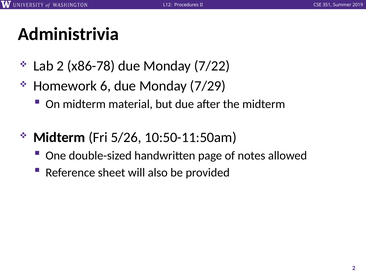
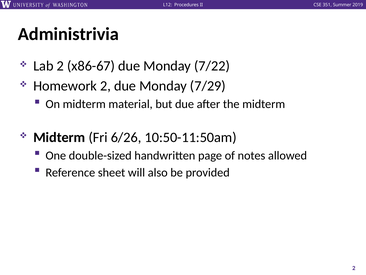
x86-78: x86-78 -> x86-67 (91, 66)
Homework 6: 6 -> 2 (106, 86)
5/26: 5/26 -> 6/26 (126, 137)
